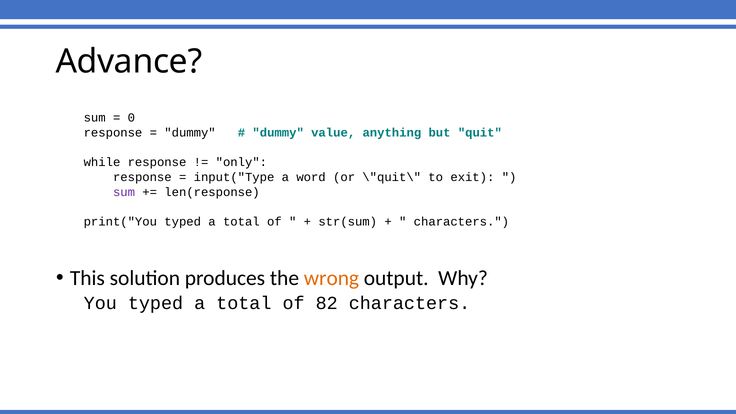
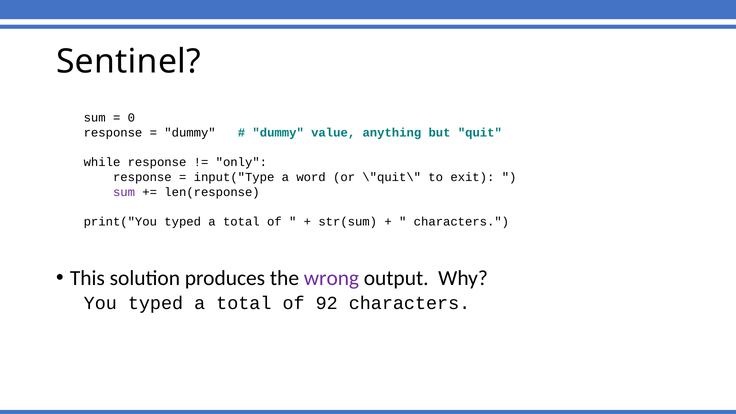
Advance: Advance -> Sentinel (129, 62)
wrong colour: orange -> purple (331, 278)
82: 82 -> 92 (327, 303)
